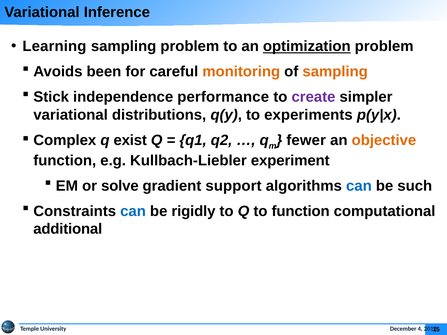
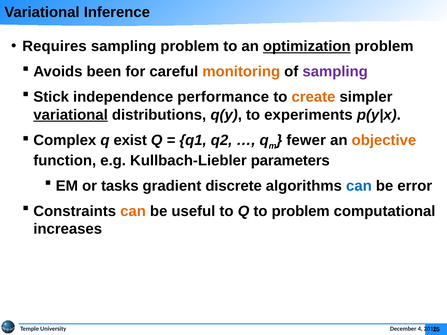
Learning: Learning -> Requires (54, 46)
sampling colour: orange -> purple (335, 72)
create colour: purple -> orange (313, 97)
variational underline: none -> present (71, 115)
experiment: experiment -> parameters (290, 161)
solve: solve -> tasks (120, 186)
support: support -> discrete (234, 186)
such: such -> error (415, 186)
can colour: blue -> orange (133, 211)
rigidly: rigidly -> useful (193, 211)
to function: function -> problem (301, 211)
additional: additional -> increases (68, 229)
